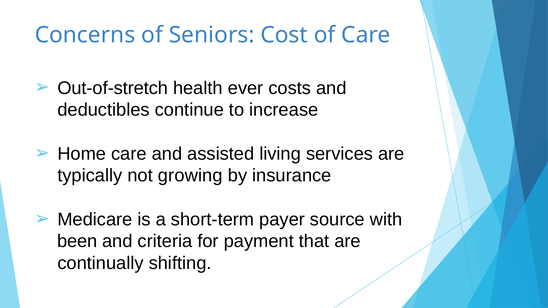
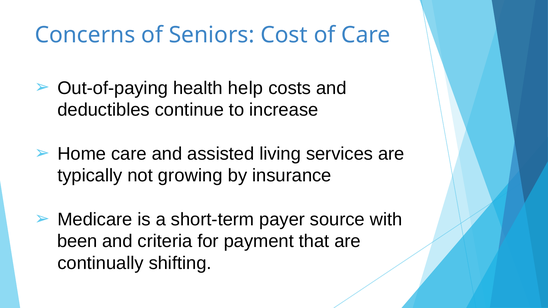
Out-of-stretch: Out-of-stretch -> Out-of-paying (113, 88)
ever: ever -> help (246, 88)
